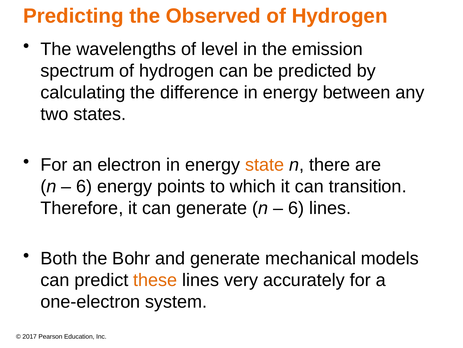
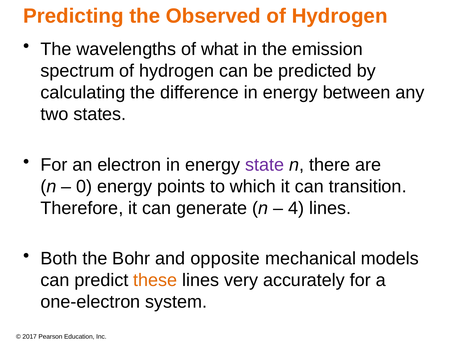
level: level -> what (220, 49)
state colour: orange -> purple (265, 164)
6: 6 -> 0 (84, 186)
6: 6 -> 4 (296, 208)
and generate: generate -> opposite (225, 258)
